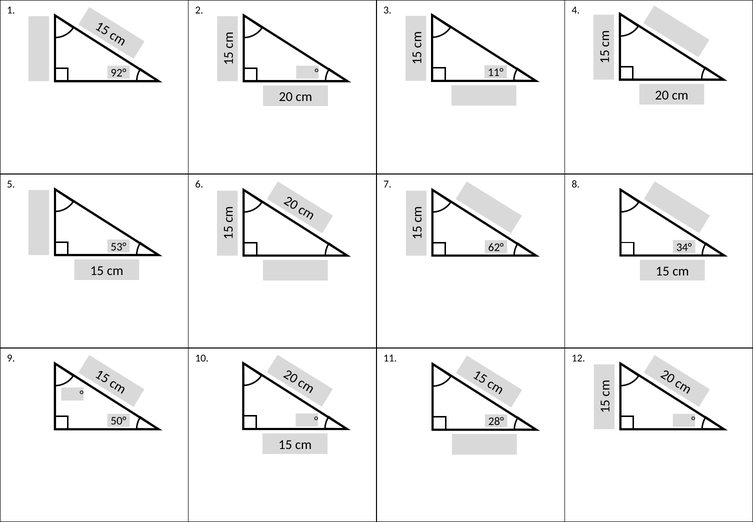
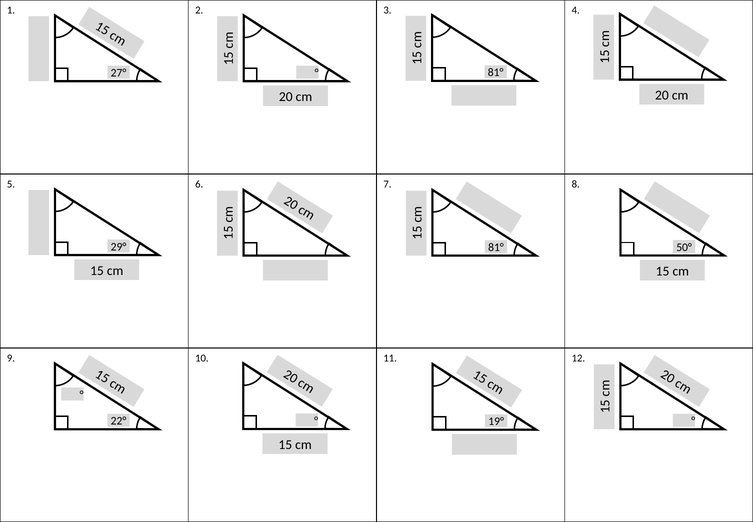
11°: 11° -> 81° (496, 73)
92°: 92° -> 27° (119, 73)
53°: 53° -> 29° (119, 247)
34°: 34° -> 50° (684, 247)
62°: 62° -> 81° (496, 247)
50°: 50° -> 22° (118, 421)
28°: 28° -> 19° (496, 421)
